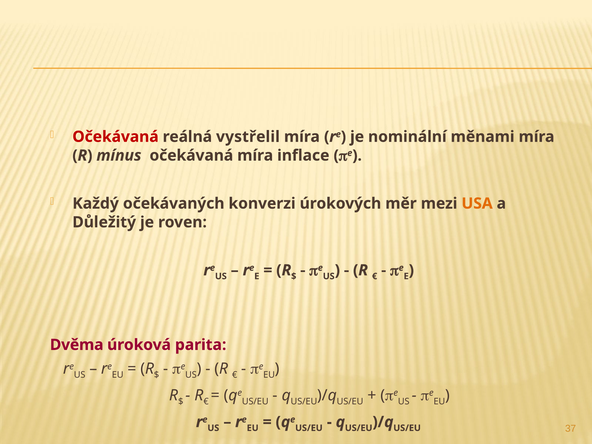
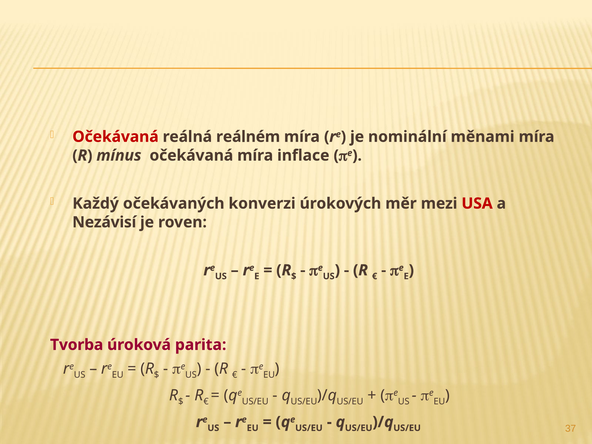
vystřelil: vystřelil -> reálném (248, 137)
USA colour: orange -> red (477, 203)
Důležitý: Důležitý -> Nezávisí (104, 222)
Dvěma: Dvěma -> Tvorba (77, 345)
